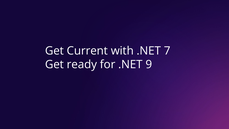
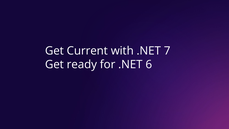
9: 9 -> 6 (149, 64)
